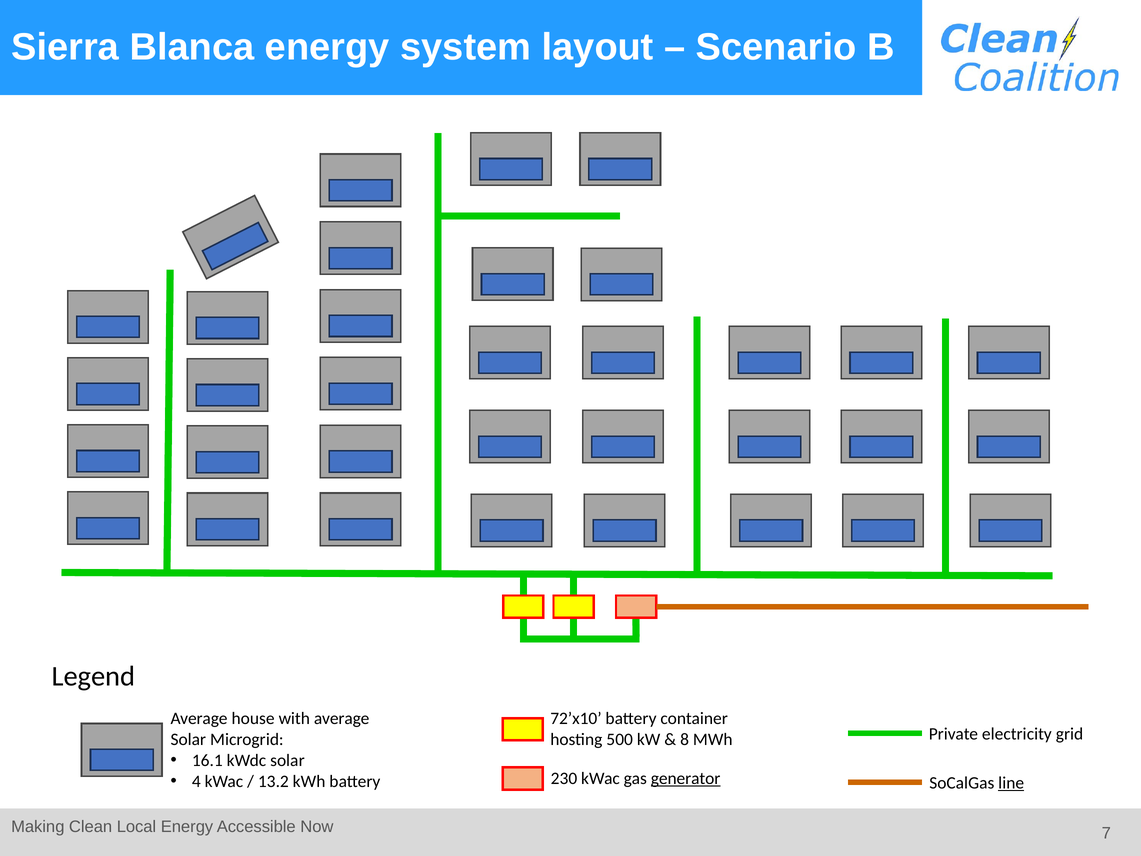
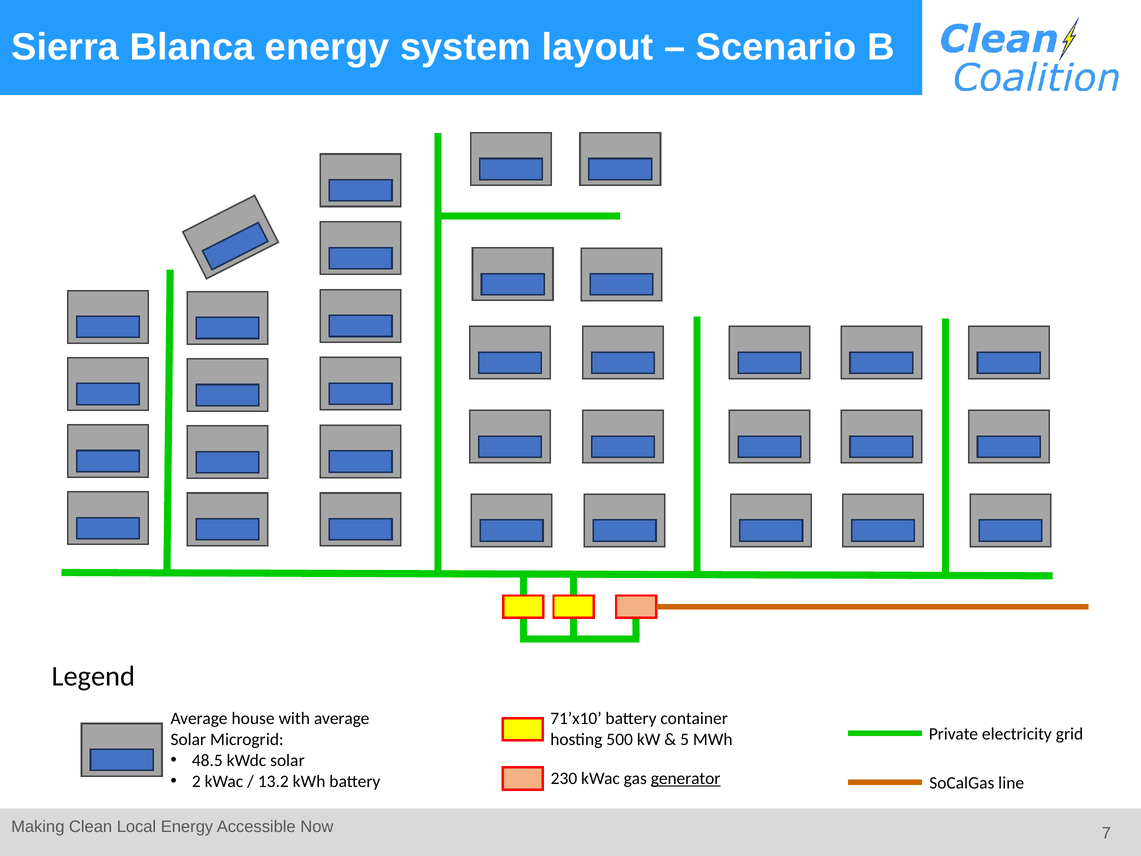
72’x10: 72’x10 -> 71’x10 (576, 718)
8: 8 -> 5 (685, 739)
16.1: 16.1 -> 48.5 (207, 760)
4: 4 -> 2 (196, 781)
line underline: present -> none (1011, 783)
